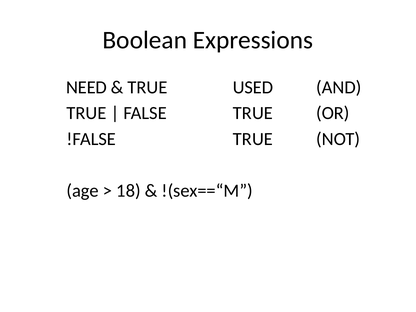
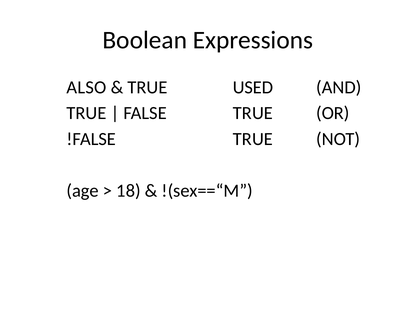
NEED: NEED -> ALSO (86, 87)
